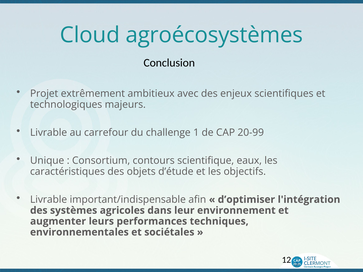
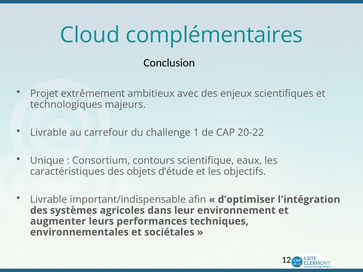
agroécosystèmes: agroécosystèmes -> complémentaires (214, 35)
20-99: 20-99 -> 20-22 (251, 133)
